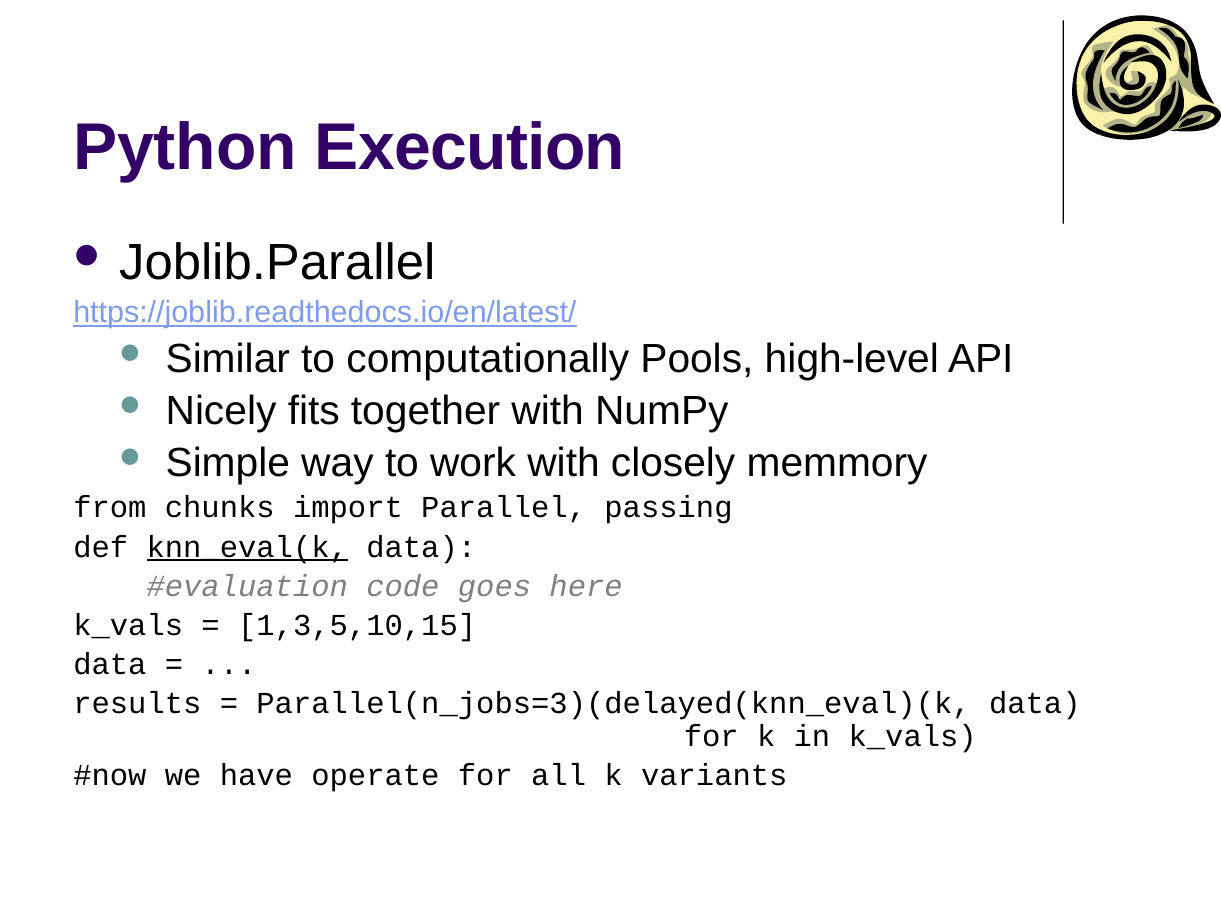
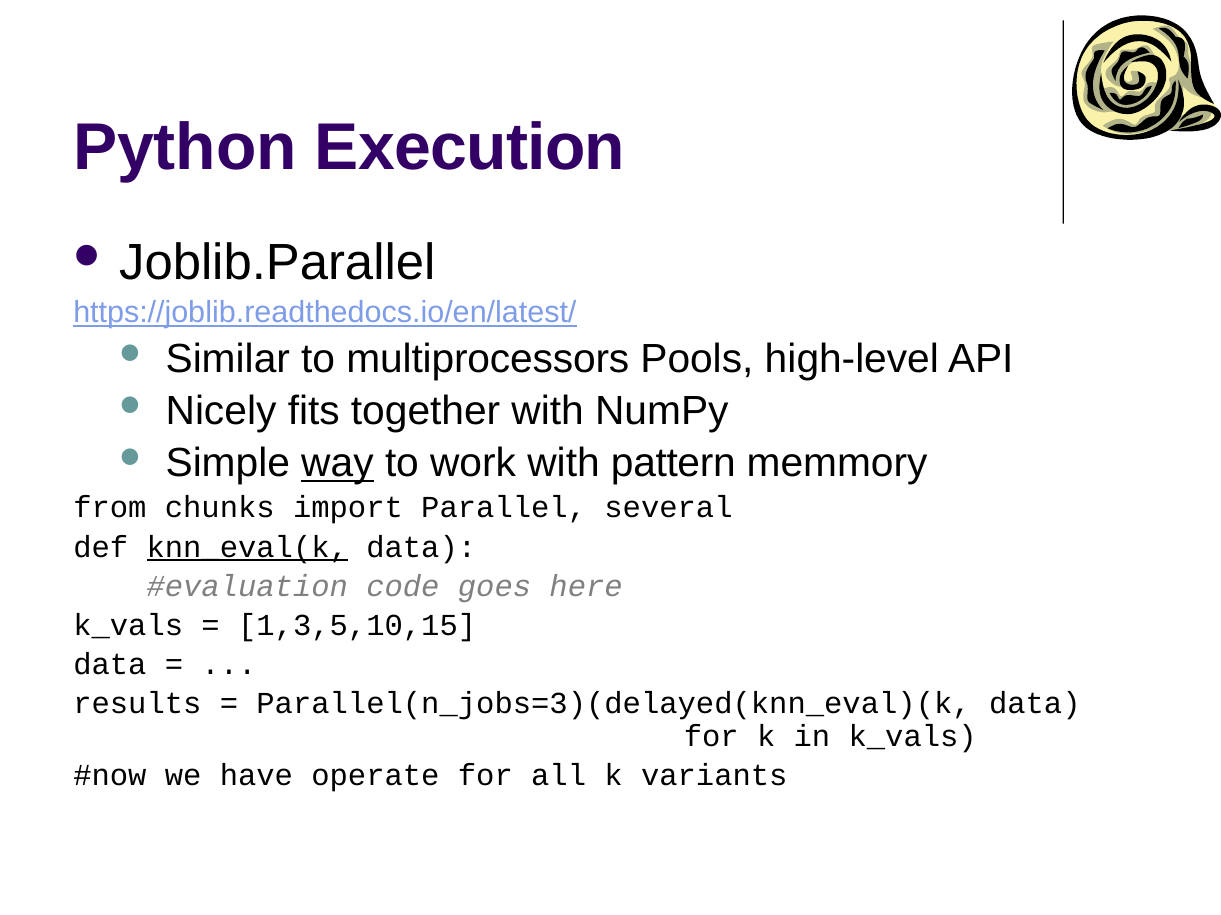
computationally: computationally -> multiprocessors (488, 360)
way underline: none -> present (337, 464)
closely: closely -> pattern (673, 464)
passing: passing -> several (668, 508)
